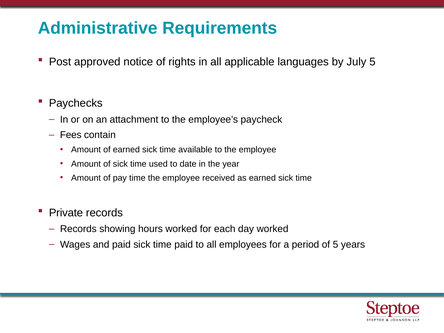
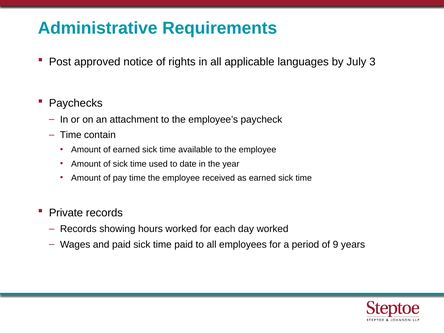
July 5: 5 -> 3 (372, 62)
Fees: Fees -> Time (71, 135)
of 5: 5 -> 9 (336, 245)
